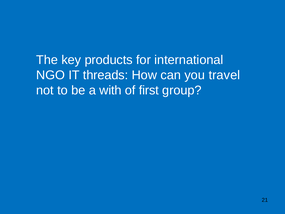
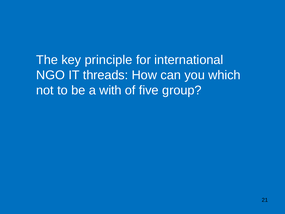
products: products -> principle (109, 60)
travel: travel -> which (224, 75)
first: first -> five (149, 90)
